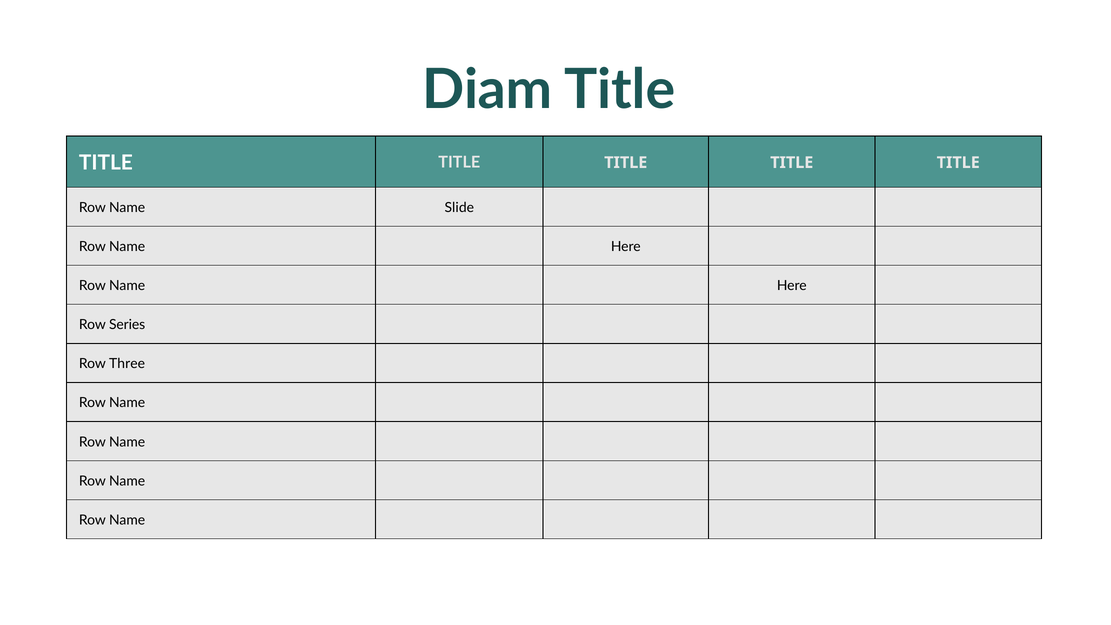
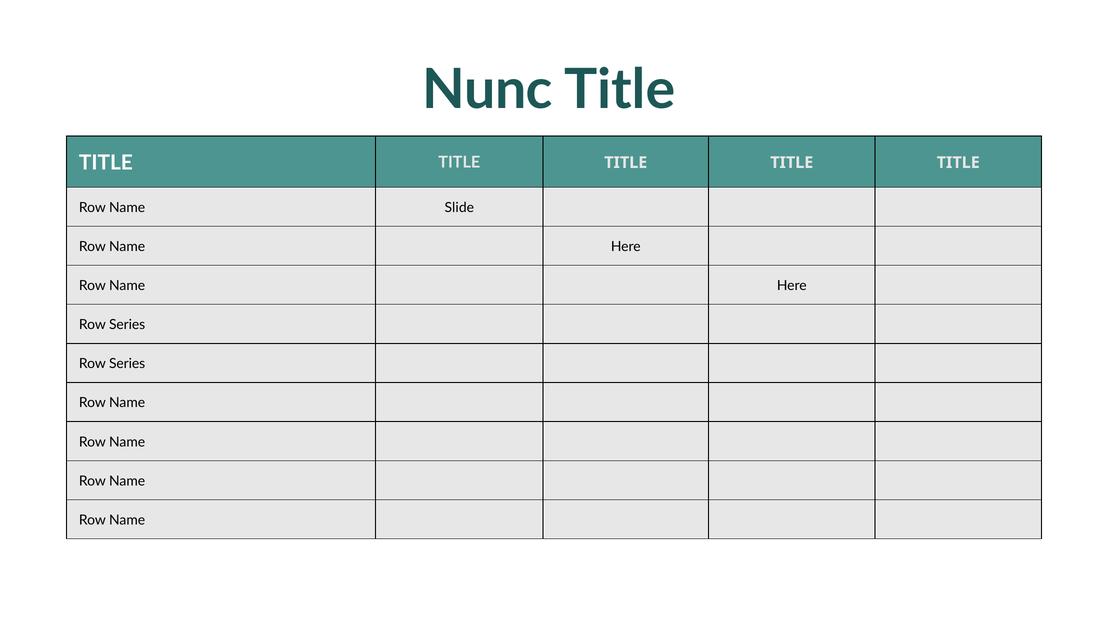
Diam: Diam -> Nunc (487, 90)
Three: Three -> Series (127, 364)
